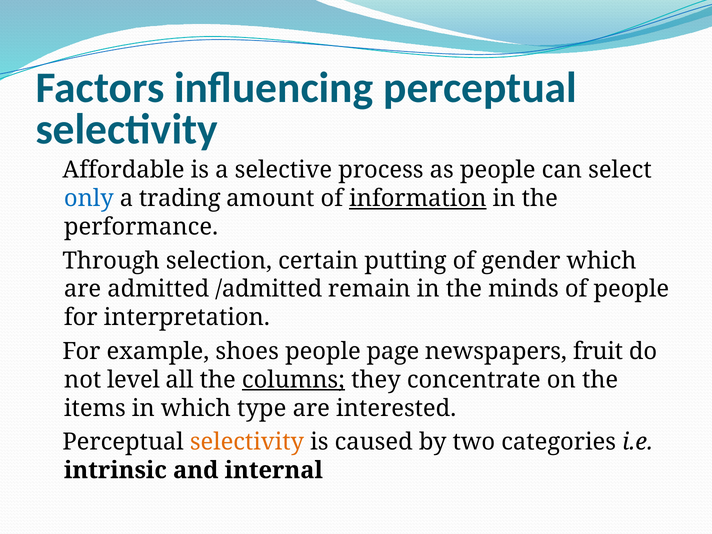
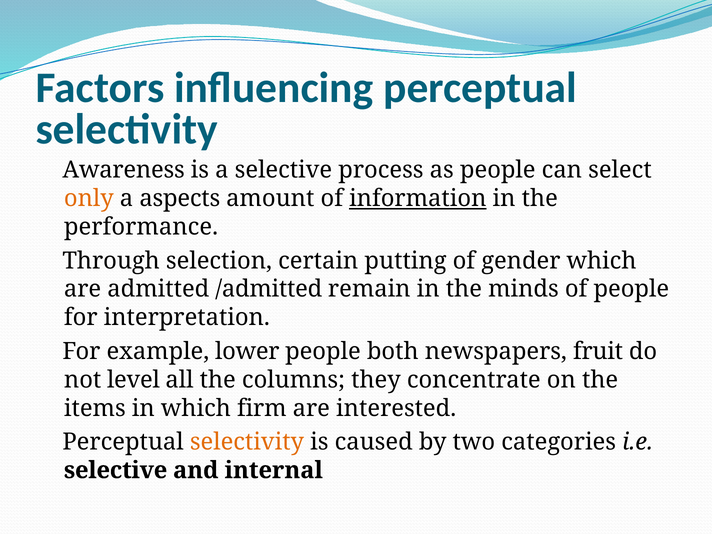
Affordable: Affordable -> Awareness (124, 170)
only colour: blue -> orange (89, 199)
trading: trading -> aspects (180, 199)
shoes: shoes -> lower (247, 351)
page: page -> both (393, 351)
columns underline: present -> none (293, 380)
type: type -> firm (262, 408)
intrinsic: intrinsic -> selective (116, 470)
